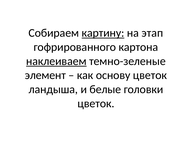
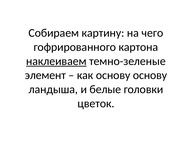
картину underline: present -> none (103, 33)
этап: этап -> чего (152, 33)
основу цветок: цветок -> основу (150, 75)
